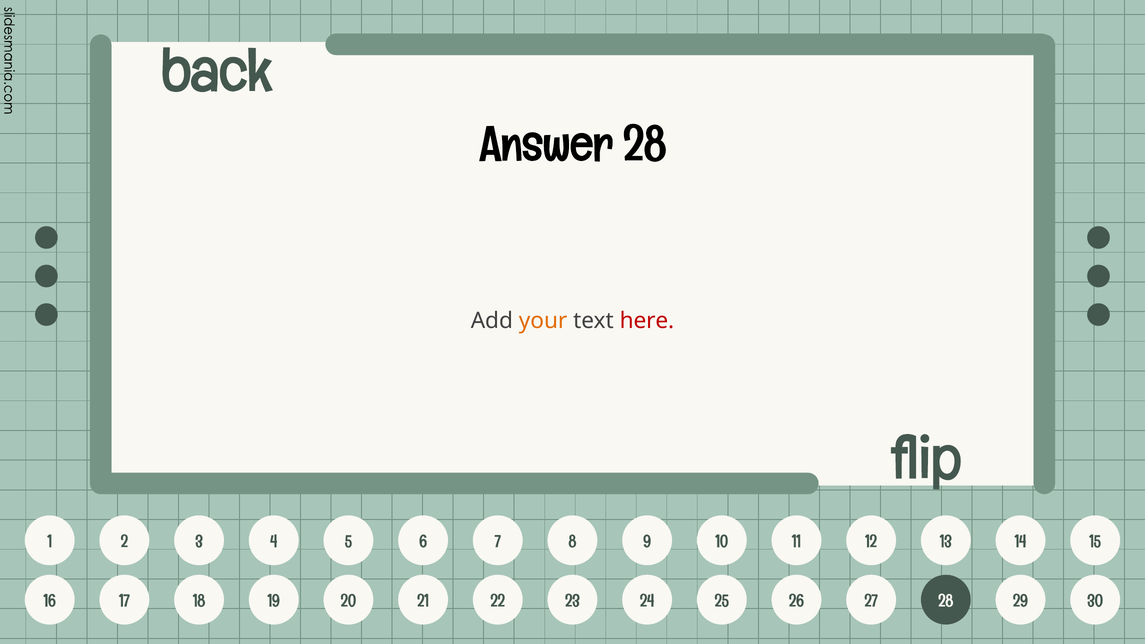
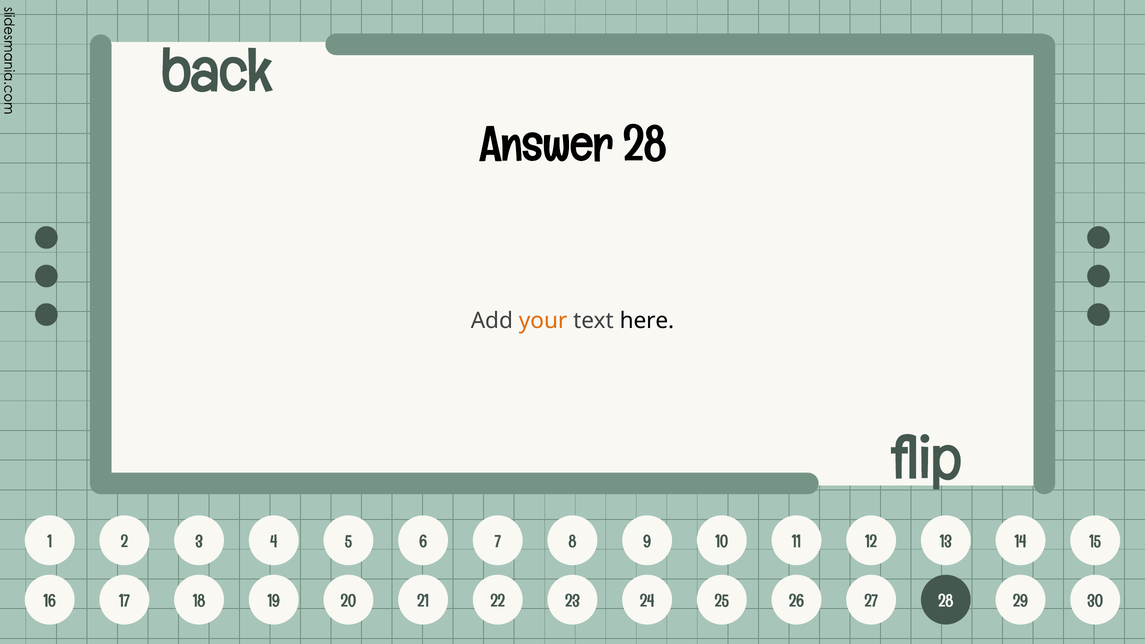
here colour: red -> black (647, 321)
